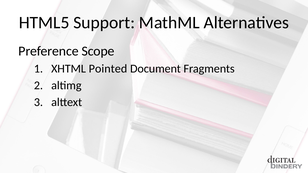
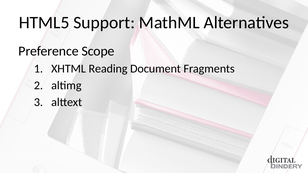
Pointed: Pointed -> Reading (108, 69)
